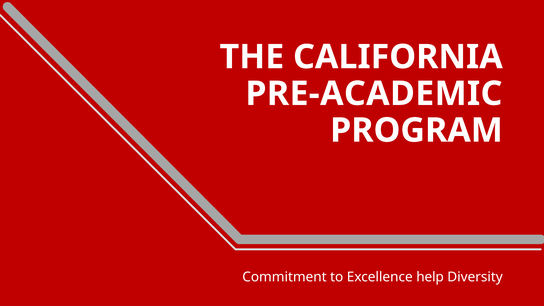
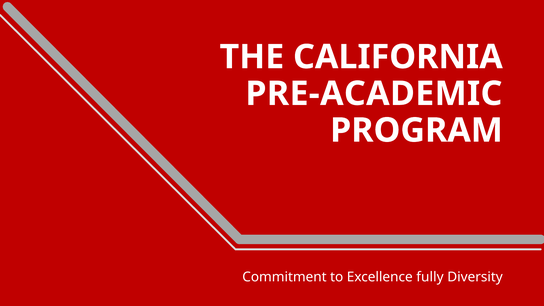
help: help -> fully (430, 277)
